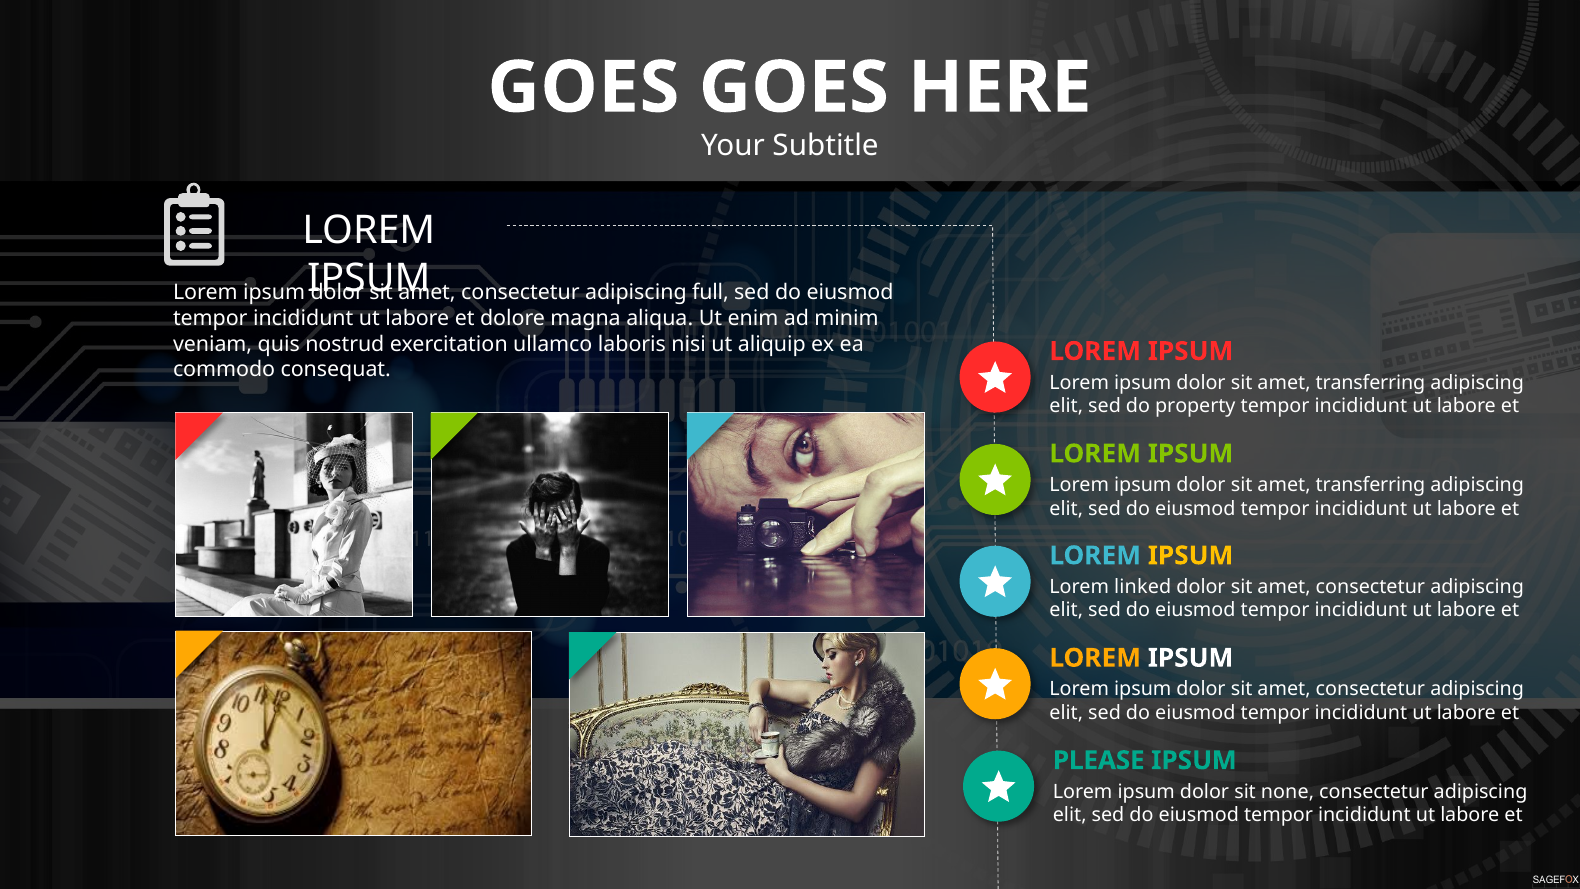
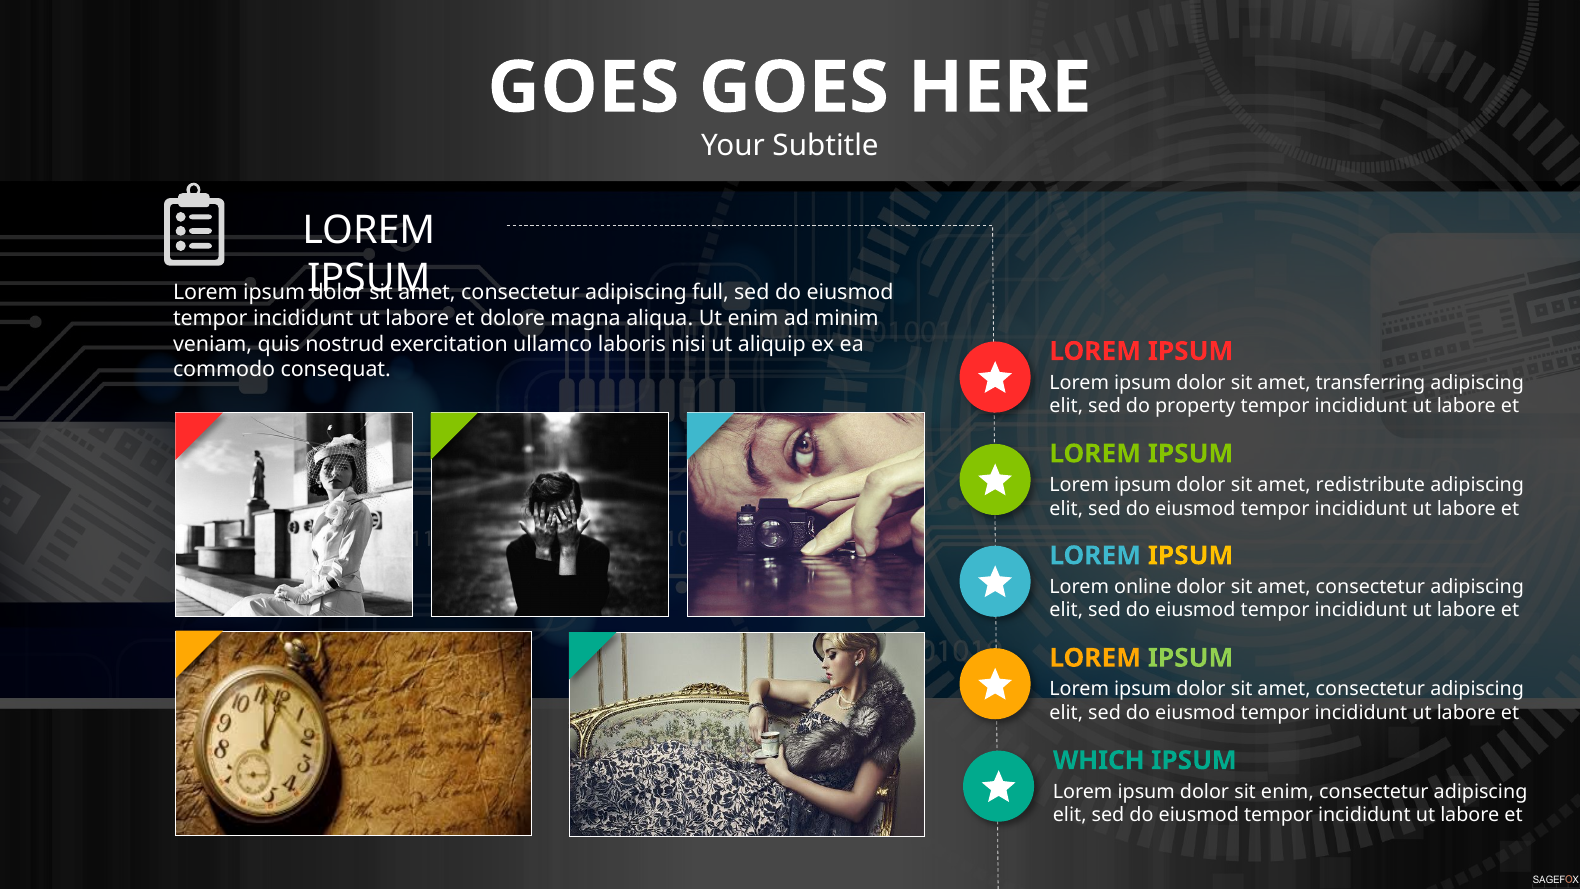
transferring: transferring -> redistribute (1370, 485)
linked: linked -> online (1143, 587)
IPSUM colour: white -> light green (1190, 658)
PLEASE: PLEASE -> WHICH (1099, 760)
sit none: none -> enim (1287, 791)
